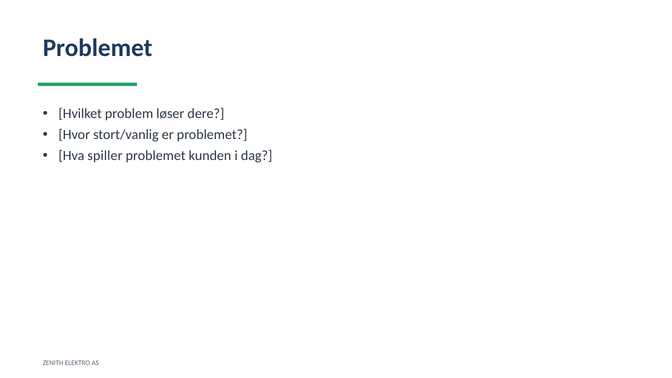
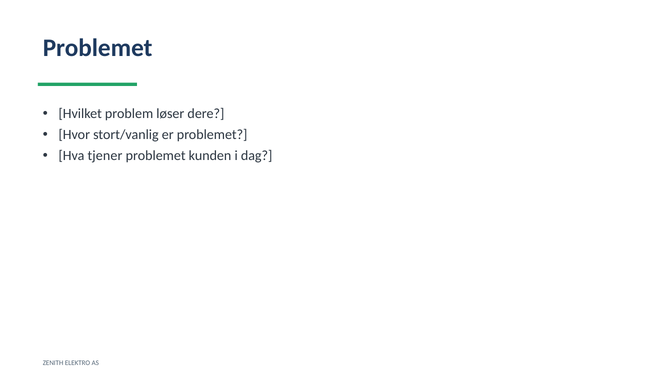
spiller: spiller -> tjener (105, 156)
